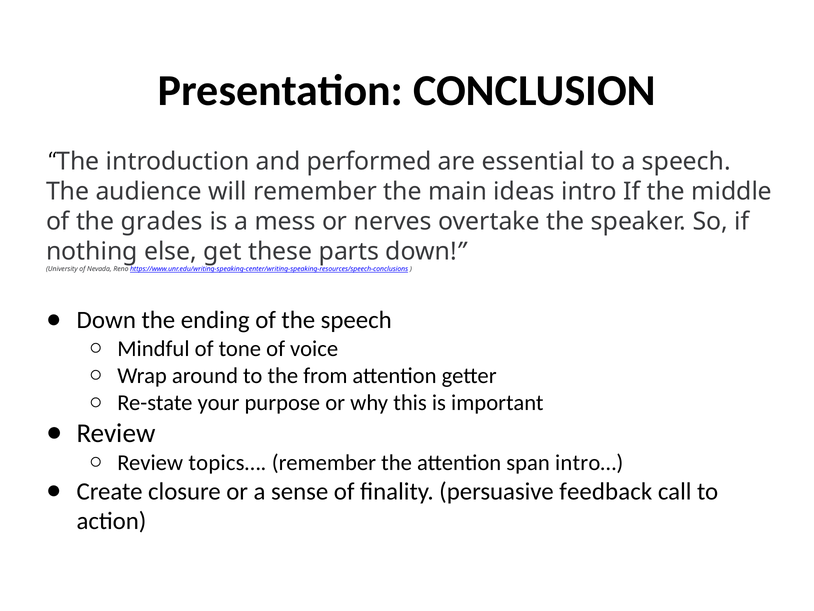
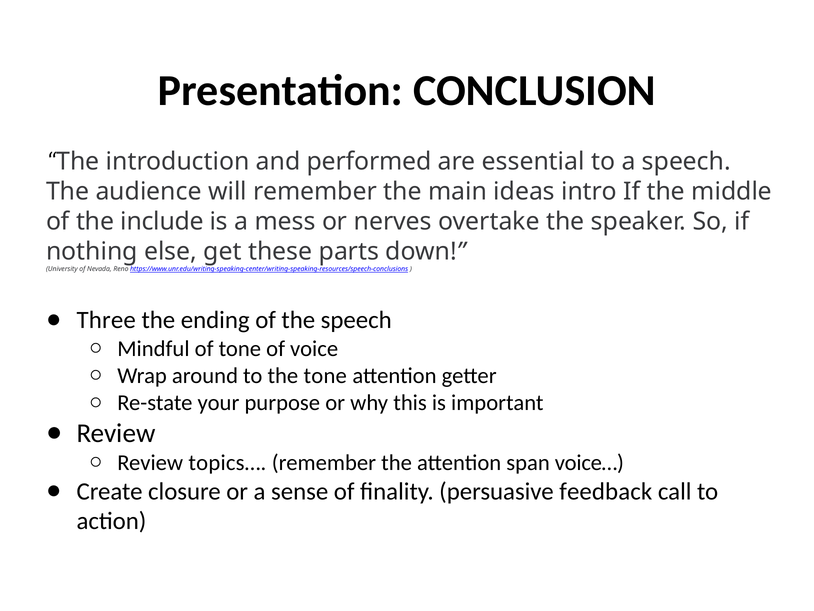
grades: grades -> include (162, 221)
Down: Down -> Three (106, 320)
the from: from -> tone (325, 375)
intro…: intro… -> voice… (589, 462)
